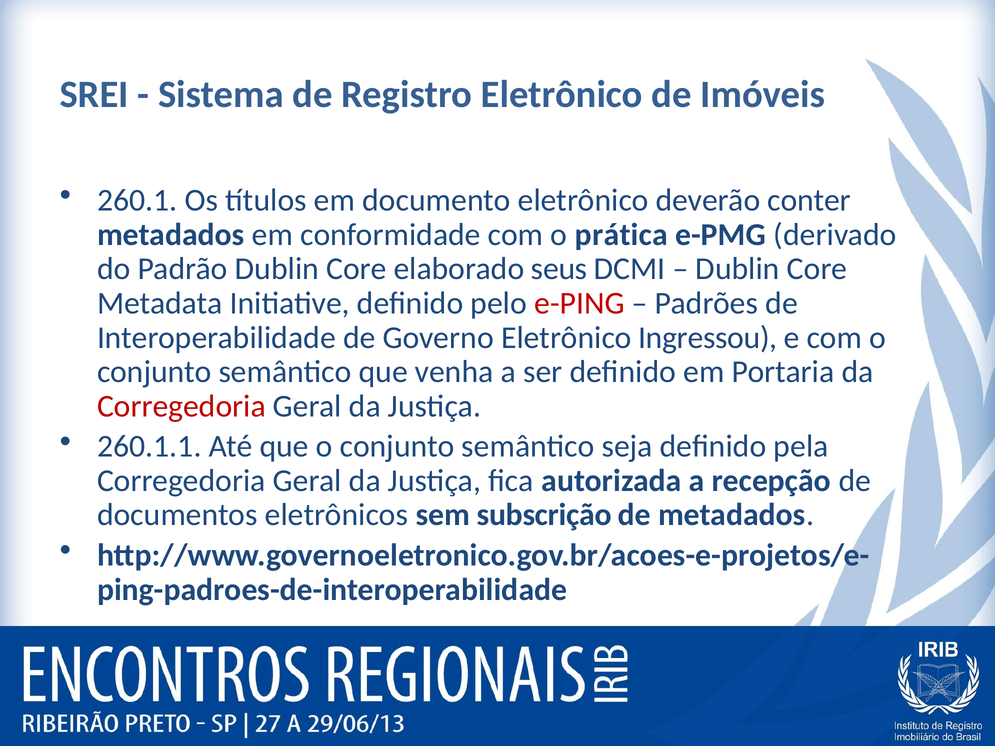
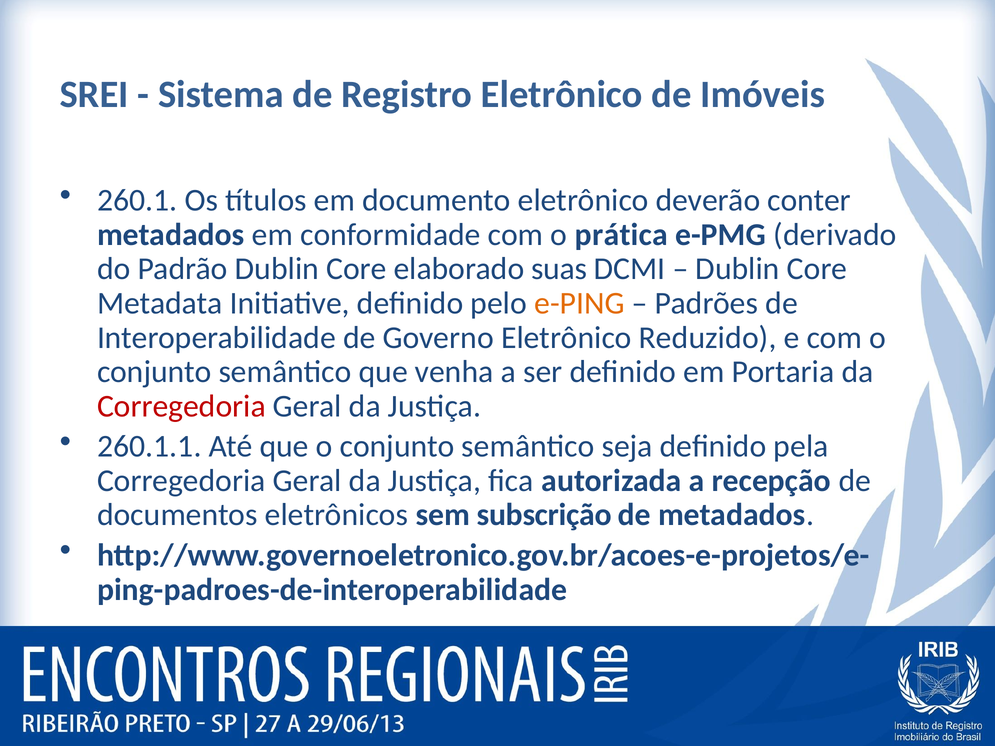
seus: seus -> suas (559, 269)
e-PING colour: red -> orange (579, 303)
Ingressou: Ingressou -> Reduzido (708, 338)
